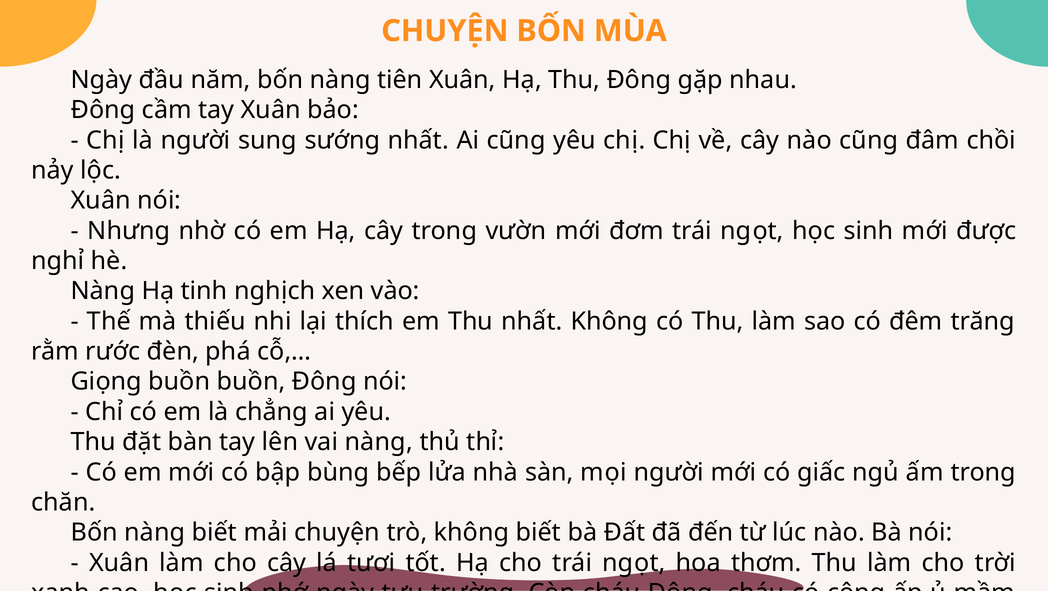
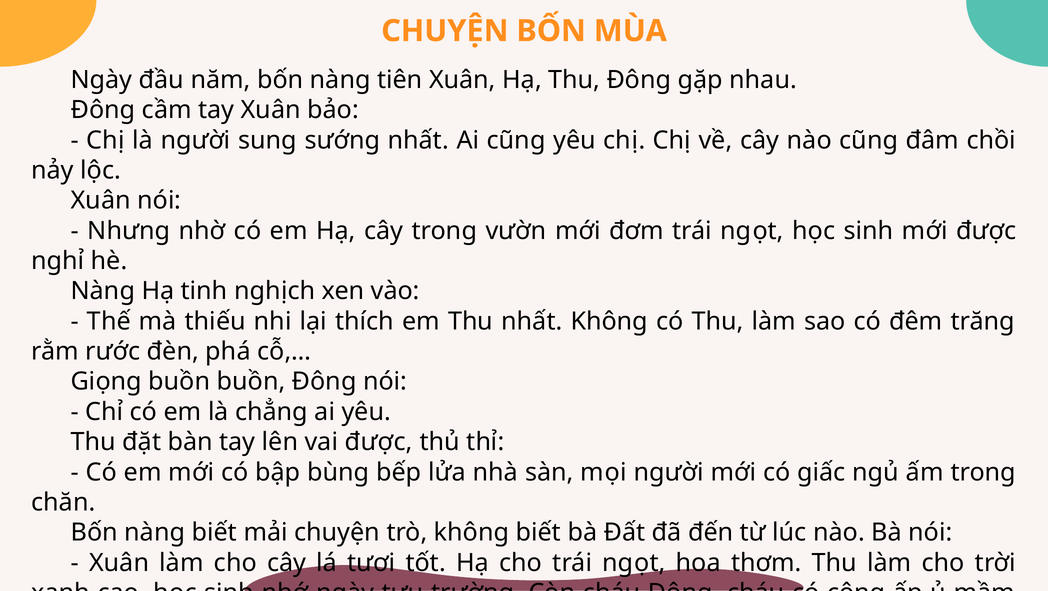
vai nàng: nàng -> được (379, 442)
